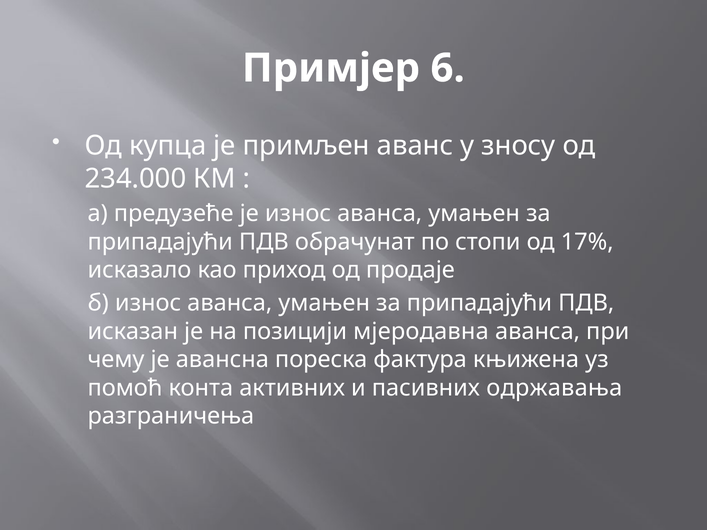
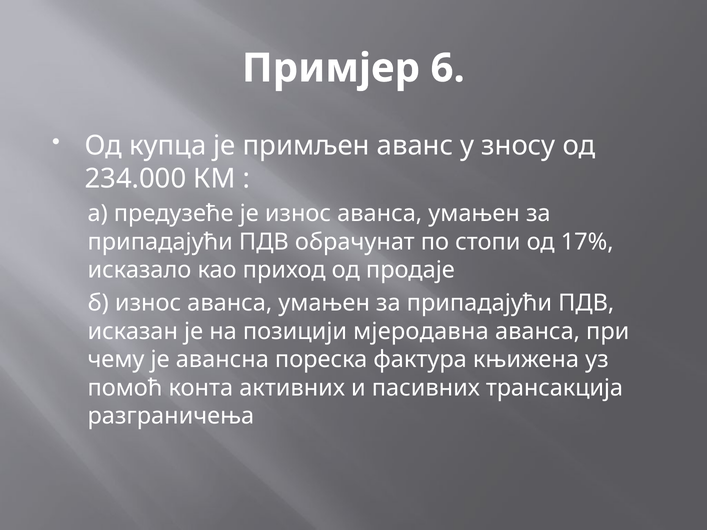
одржавања: одржавања -> трансакција (554, 388)
